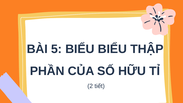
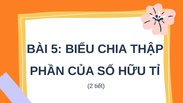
BIỂU BIỂU: BIỂU -> CHIA (112, 49)
